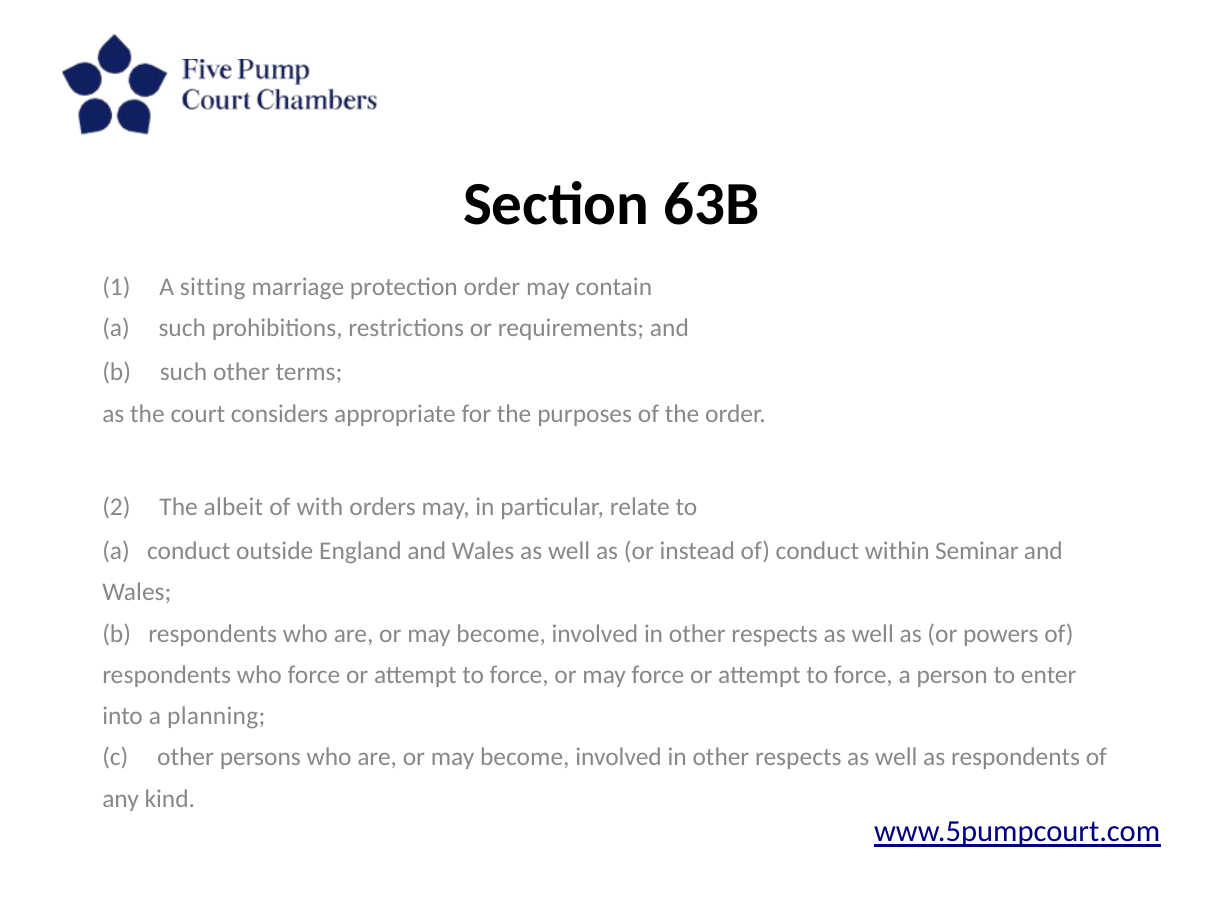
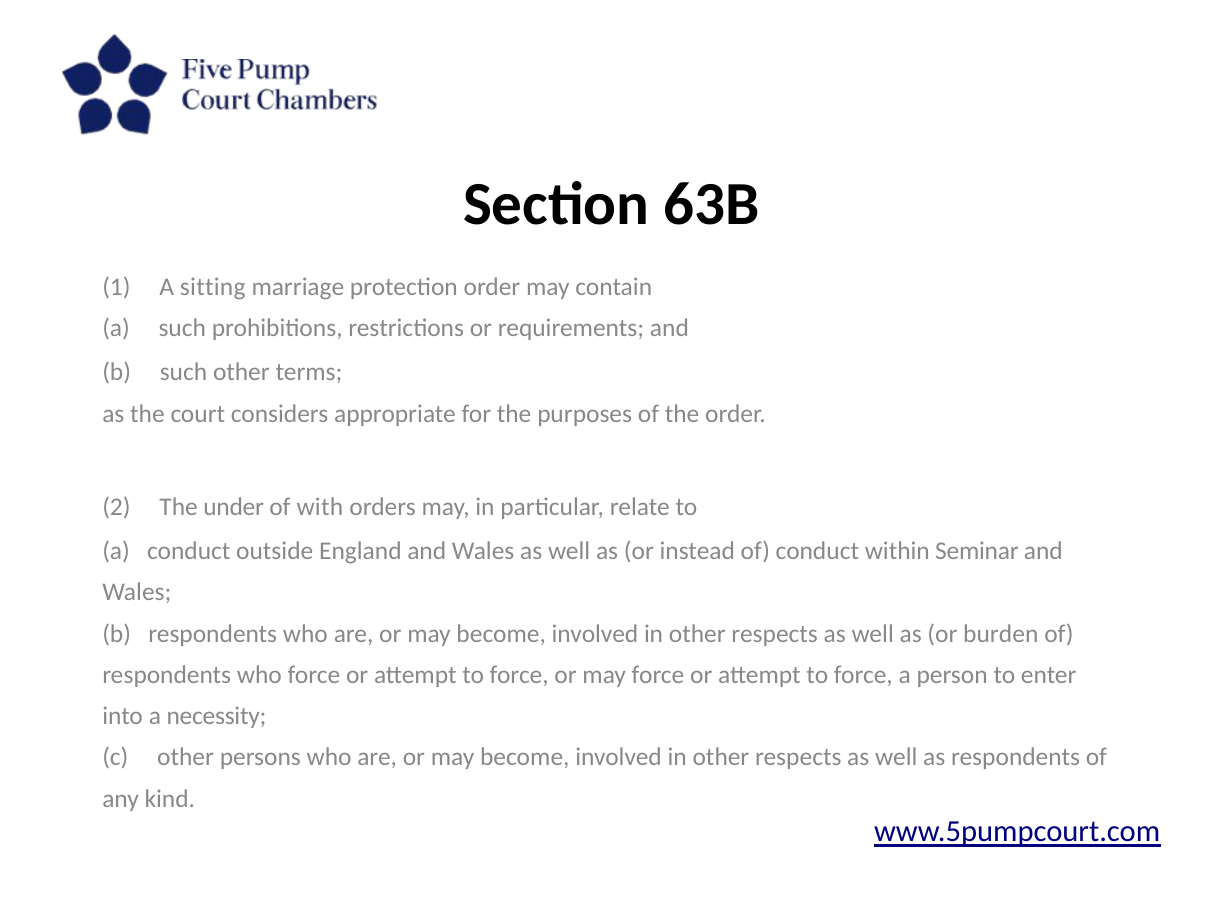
albeit: albeit -> under (234, 507)
powers: powers -> burden (1001, 634)
planning: planning -> necessity (216, 716)
